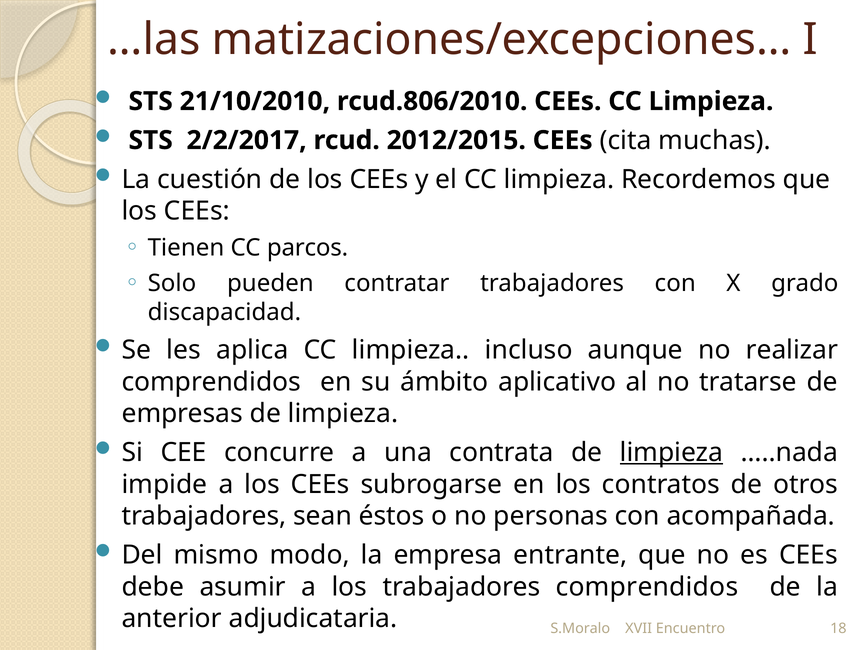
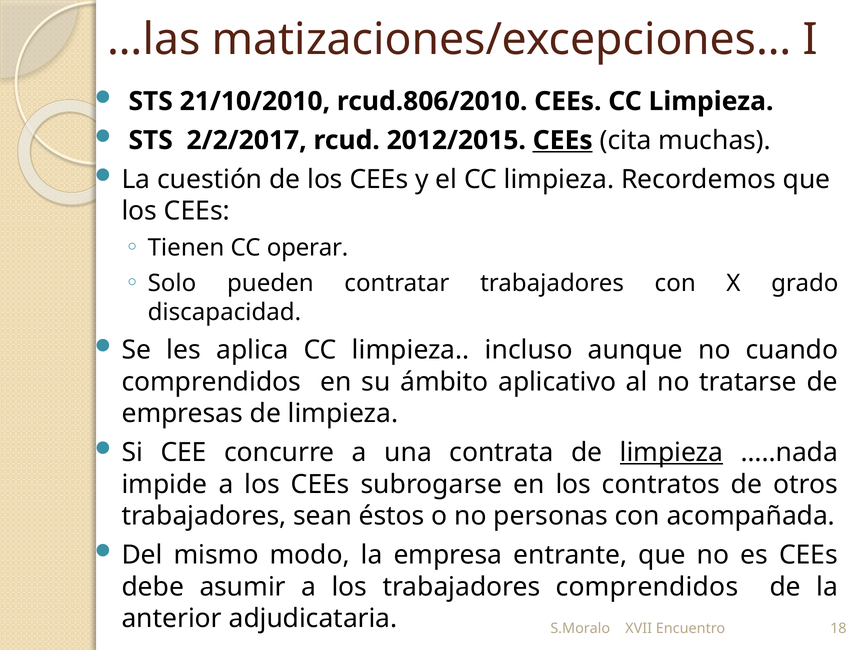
CEEs underline: none -> present (563, 140)
parcos: parcos -> operar (308, 248)
realizar: realizar -> cuando (792, 350)
